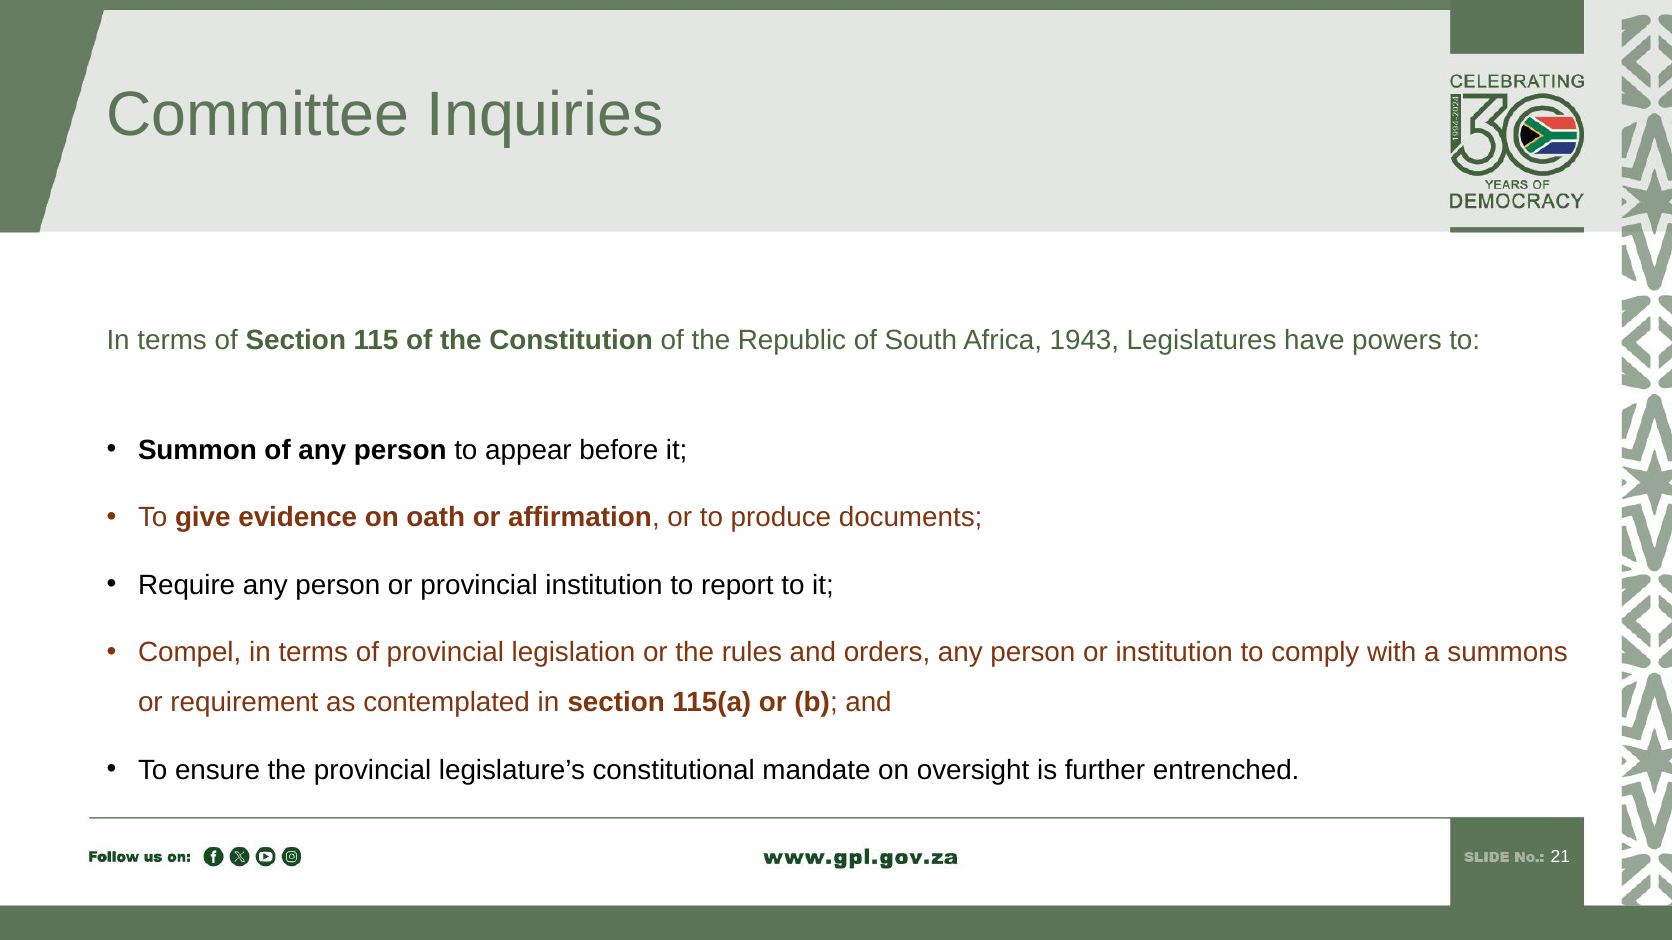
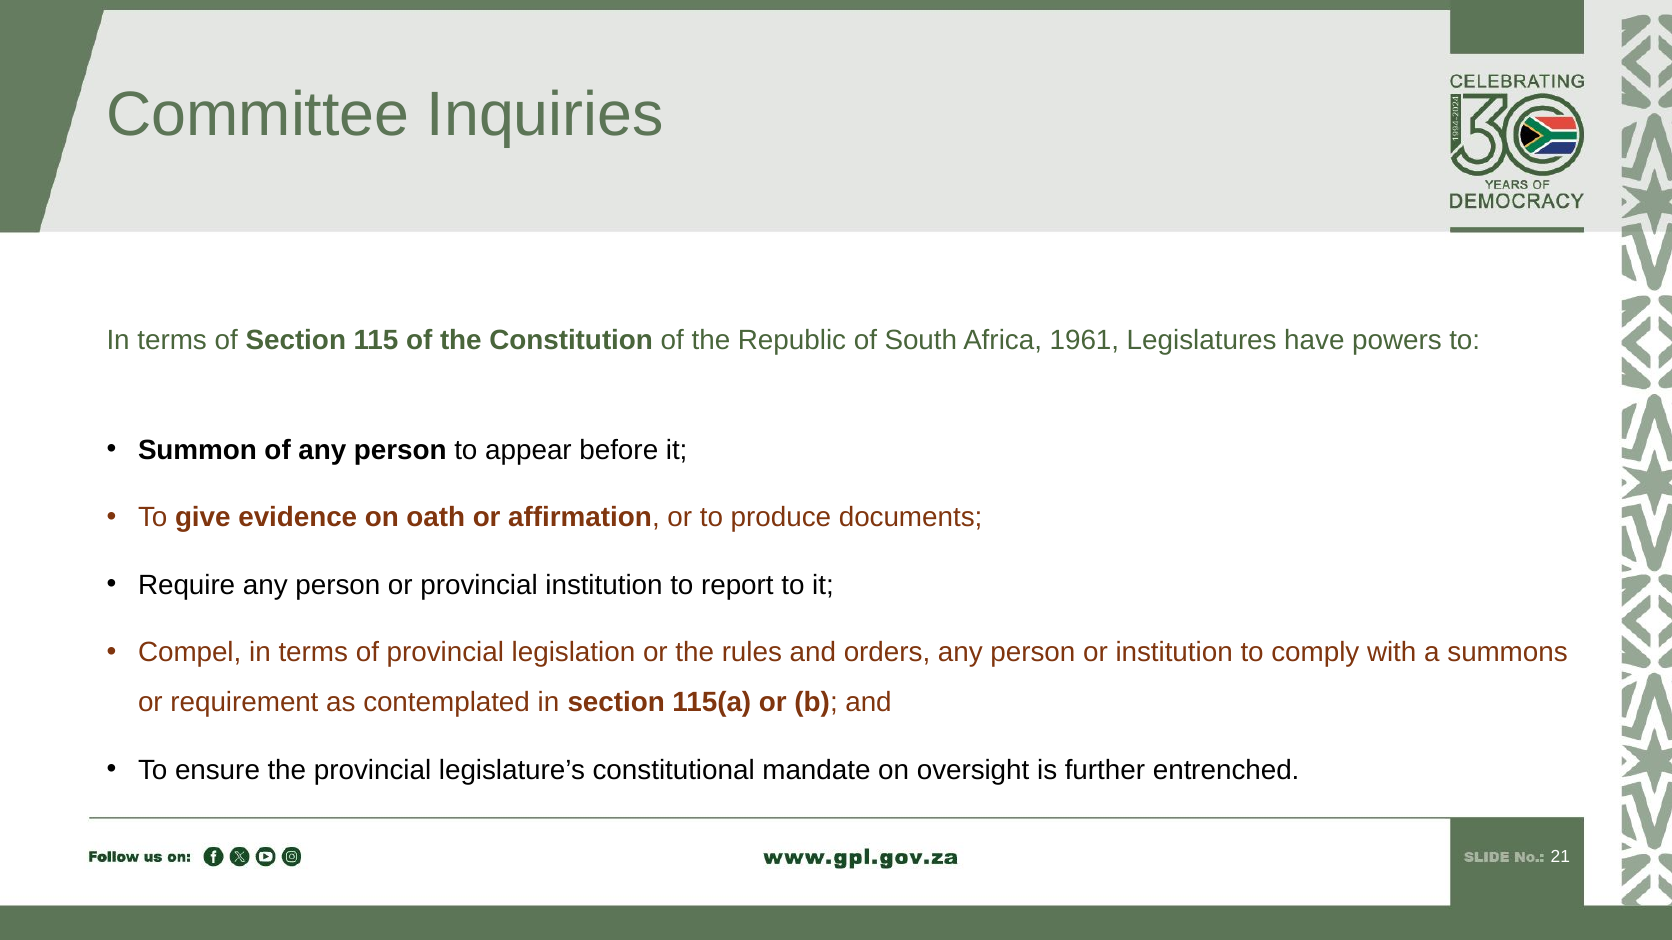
1943: 1943 -> 1961 (1084, 340)
